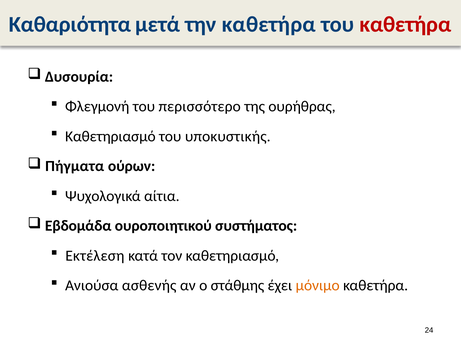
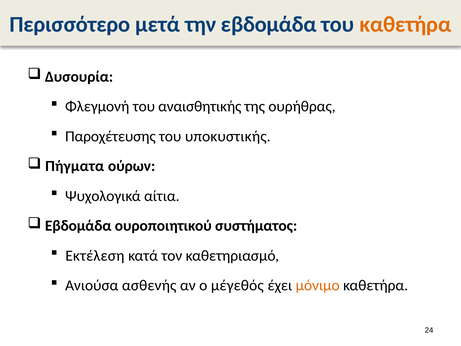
Καθαριότητα: Καθαριότητα -> Περισσότερο (70, 24)
την καθετήρα: καθετήρα -> εβδομάδα (269, 24)
καθετήρα colour: red -> orange (405, 24)
περισσότερο: περισσότερο -> αναισθητικής (200, 106)
Καθετηριασμό: Καθετηριασμό -> Παροχέτευσης (110, 136)
στάθμης: στάθμης -> μέγεθός (237, 285)
